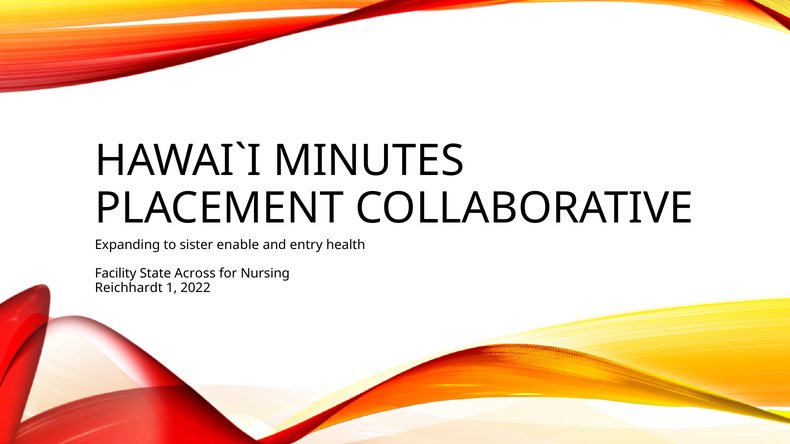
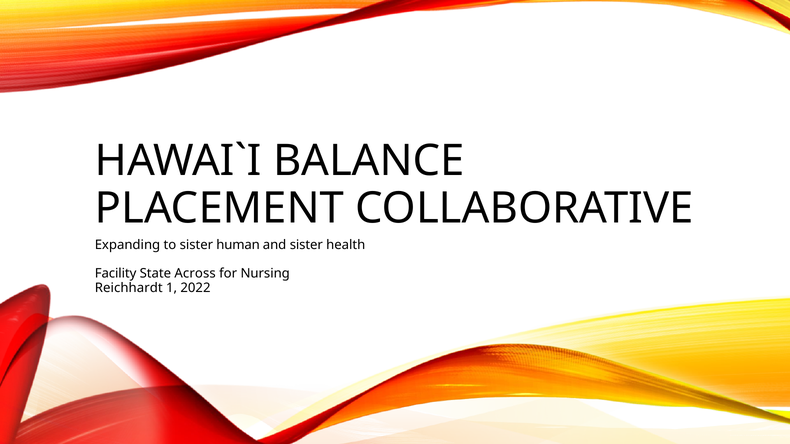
MINUTES: MINUTES -> BALANCE (369, 161)
enable: enable -> human (238, 245)
and entry: entry -> sister (306, 245)
